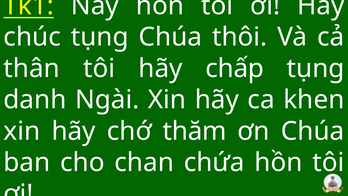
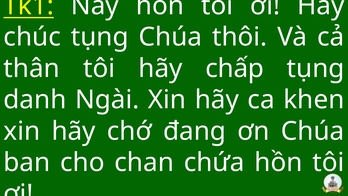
thăm: thăm -> đang (195, 131)
